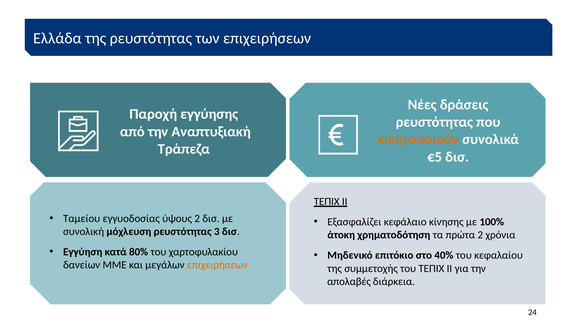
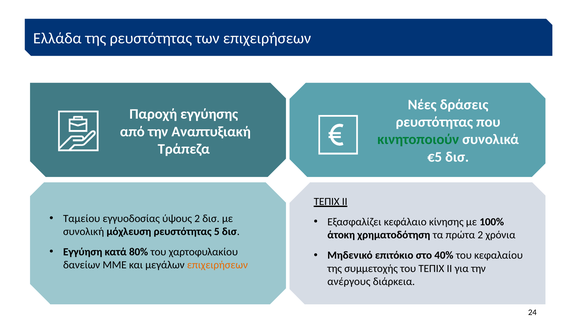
κινητοποιούν colour: orange -> green (418, 139)
3: 3 -> 5 (217, 231)
απολαβές: απολαβές -> ανέργους (349, 281)
